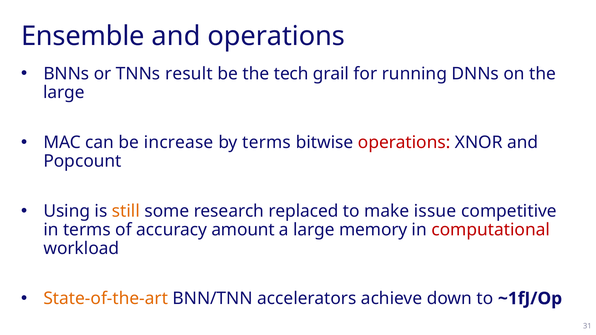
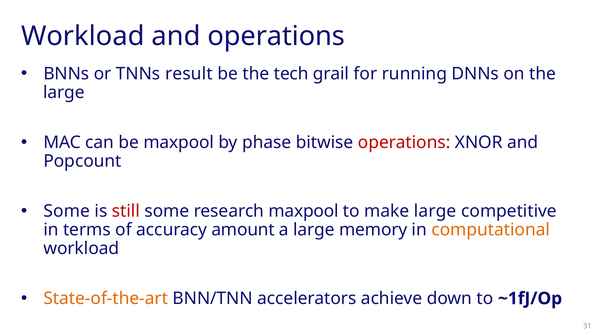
Ensemble: Ensemble -> Workload (83, 36)
be increase: increase -> maxpool (179, 142)
by terms: terms -> phase (267, 142)
Using: Using -> Some (67, 211)
still colour: orange -> red (126, 211)
research replaced: replaced -> maxpool (304, 211)
make issue: issue -> large (435, 211)
computational colour: red -> orange (491, 230)
